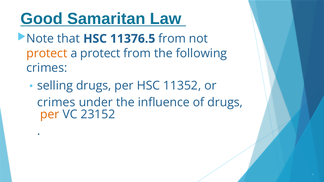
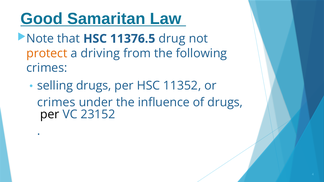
11376.5 from: from -> drug (172, 39)
a protect: protect -> driving (100, 53)
per colour: orange -> black (50, 115)
